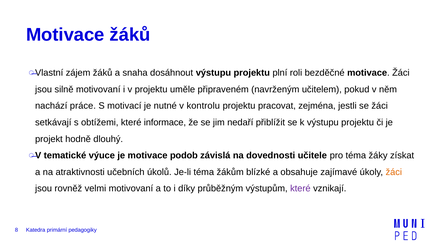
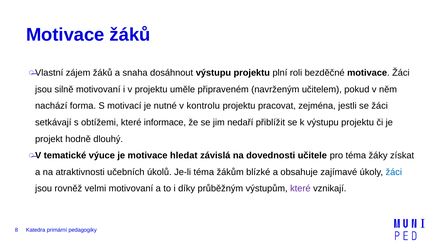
práce: práce -> forma (83, 106)
podob: podob -> hledat (184, 156)
žáci colour: orange -> blue (394, 172)
